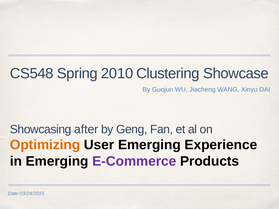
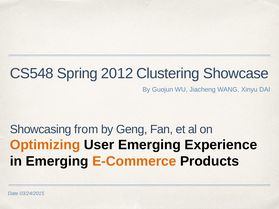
2010: 2010 -> 2012 (117, 73)
after: after -> from (86, 130)
E-Commerce colour: purple -> orange (134, 161)
